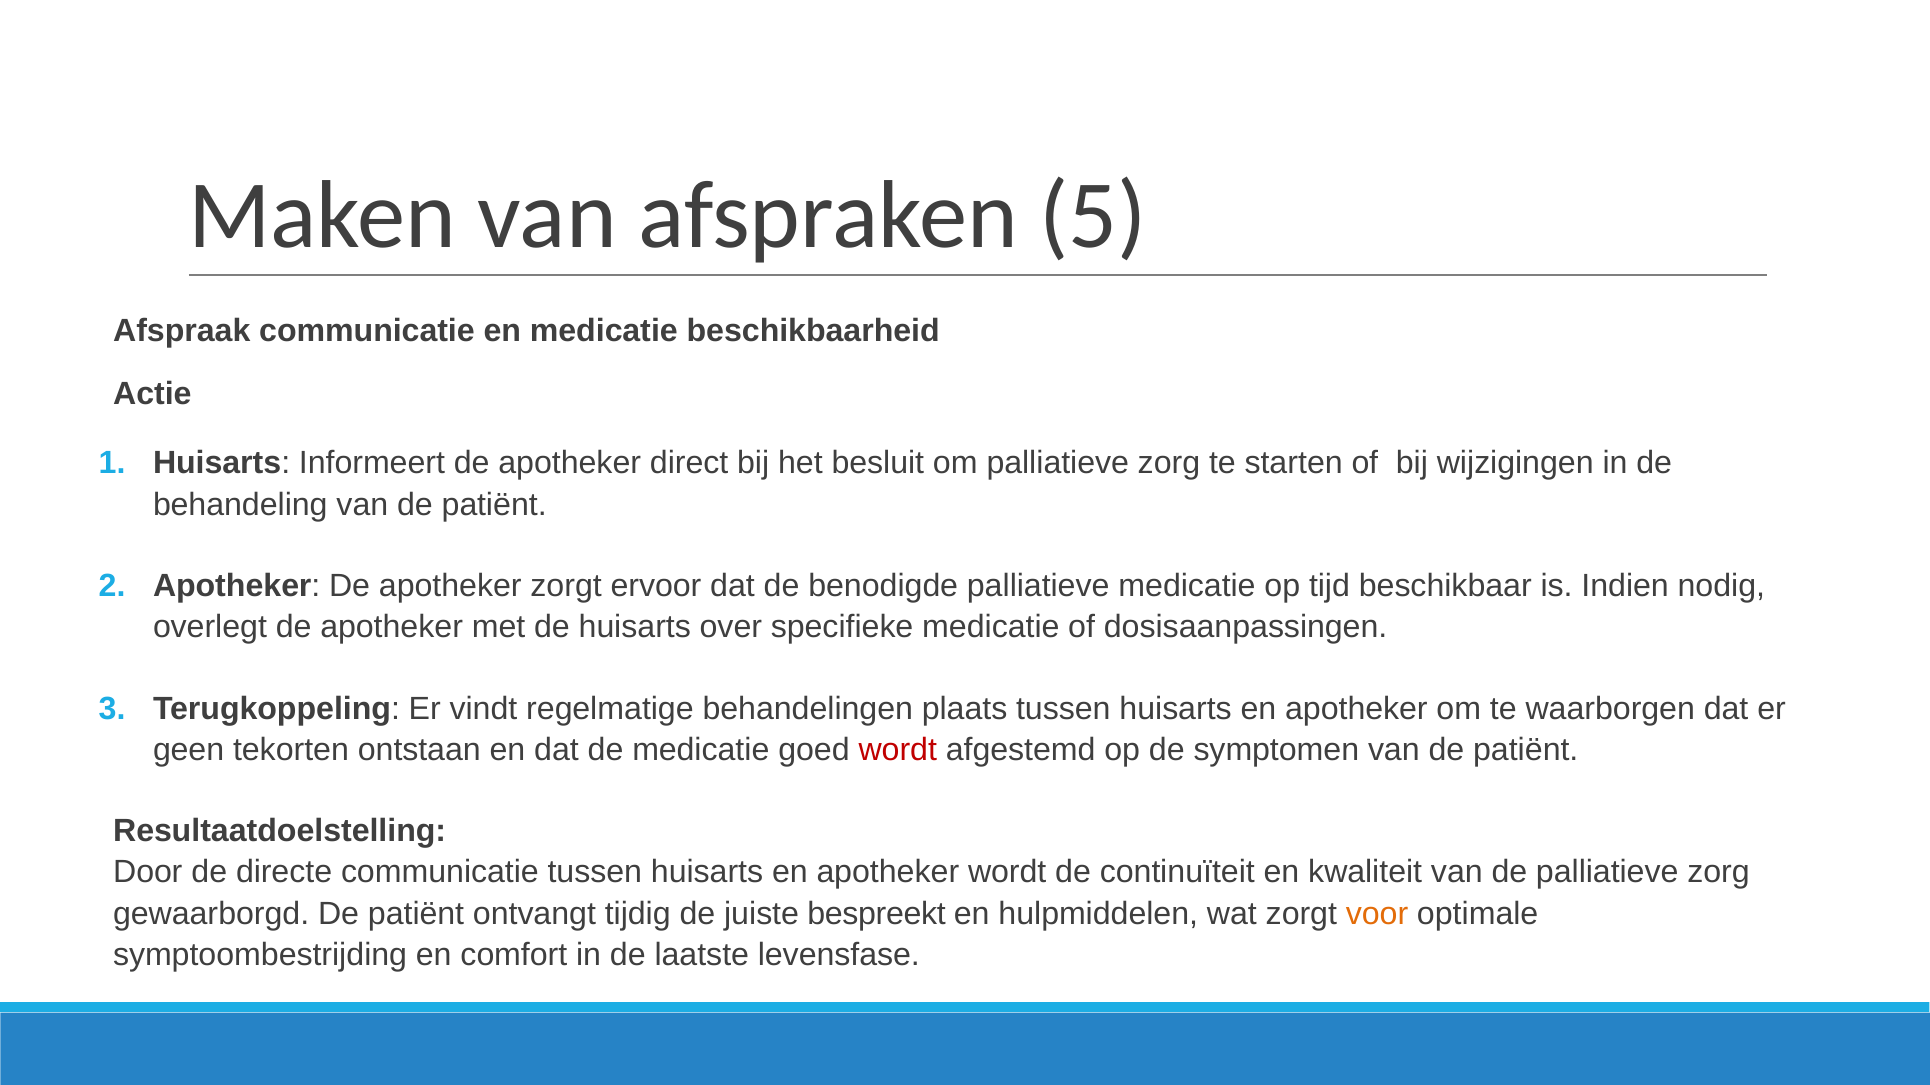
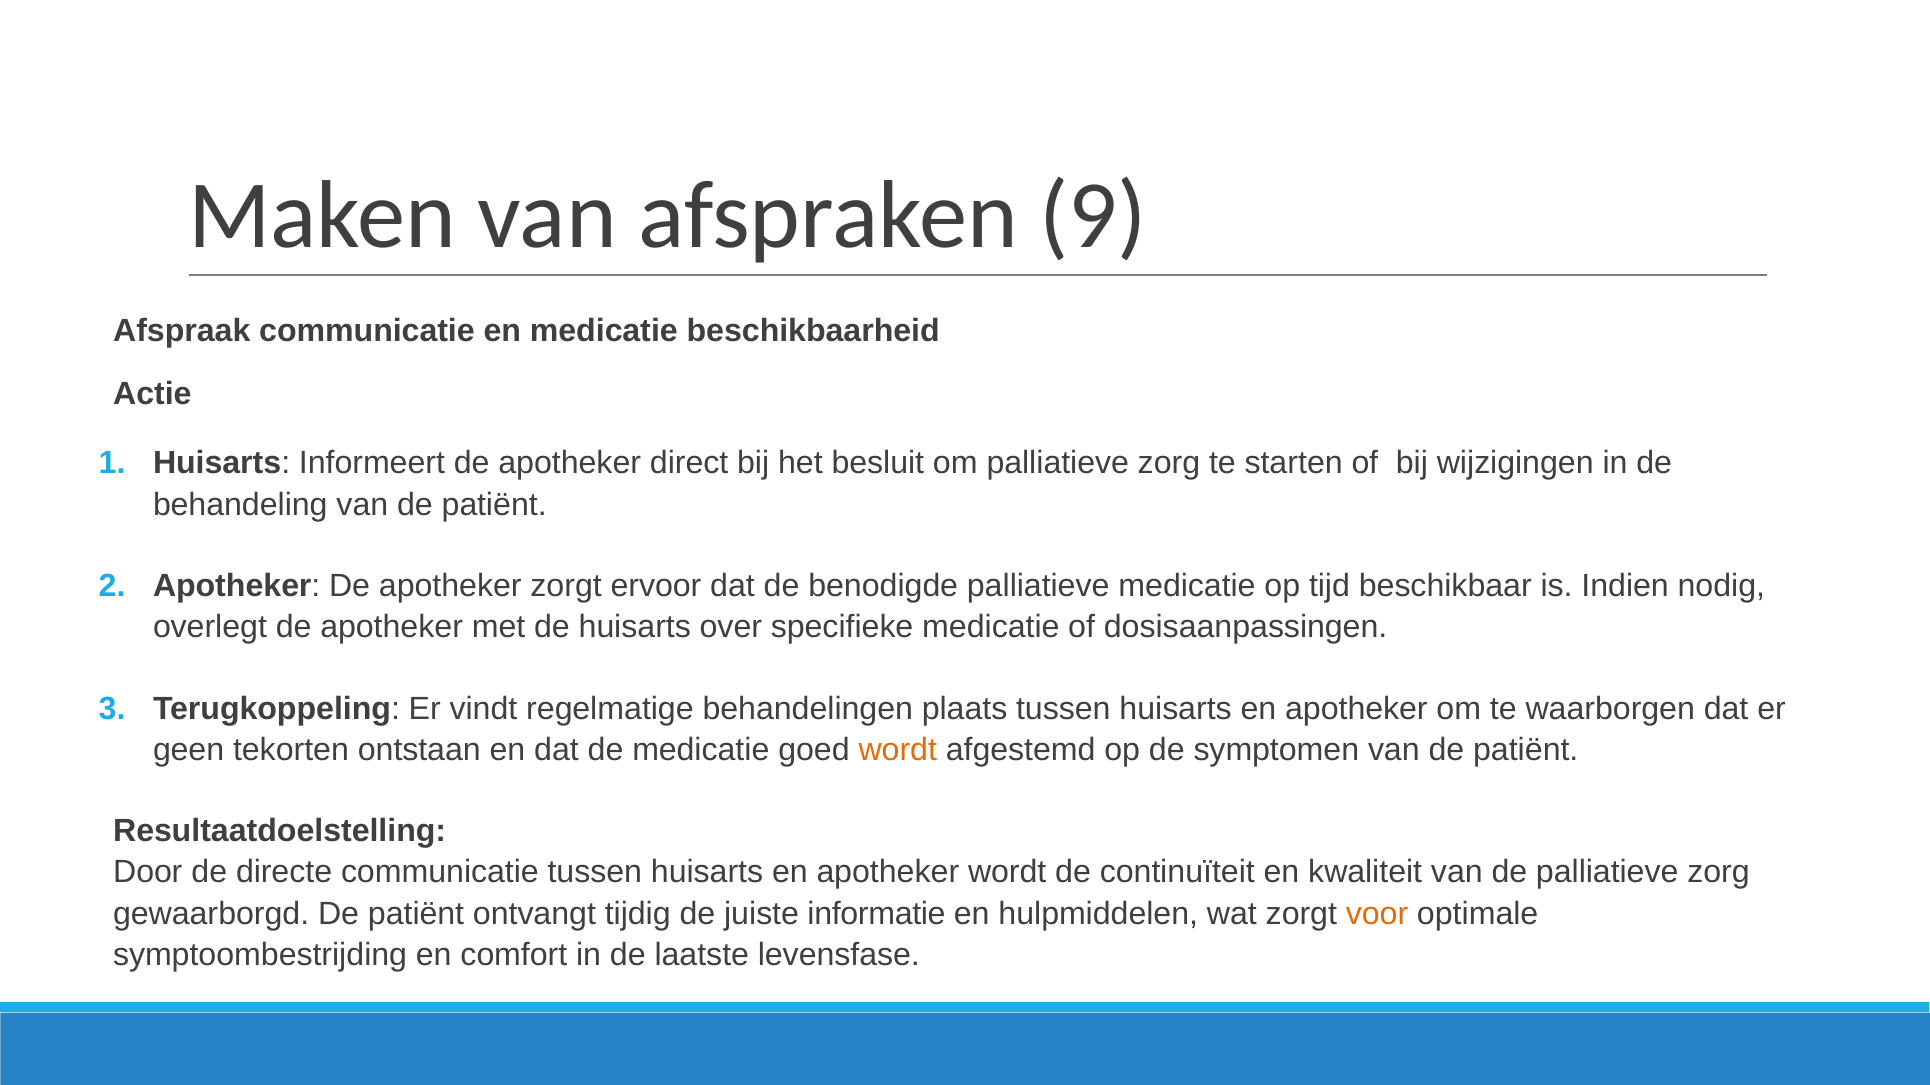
5: 5 -> 9 (1093, 216)
wordt colour: red -> orange (898, 750)
bespreekt: bespreekt -> informatie (877, 914)
